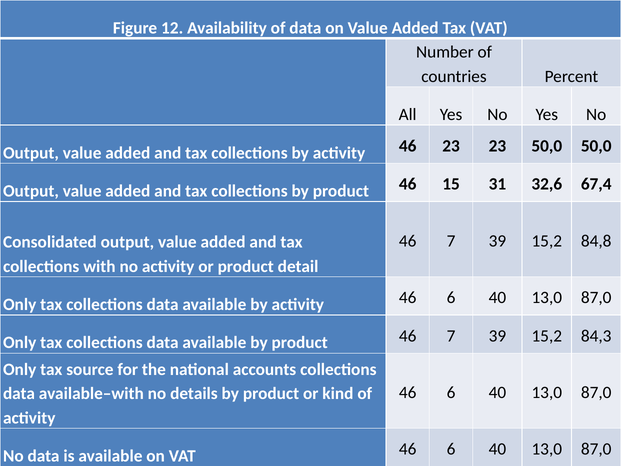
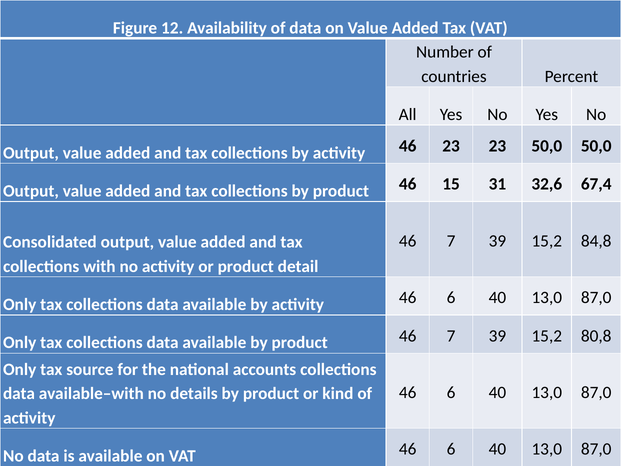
84,3: 84,3 -> 80,8 (596, 336)
